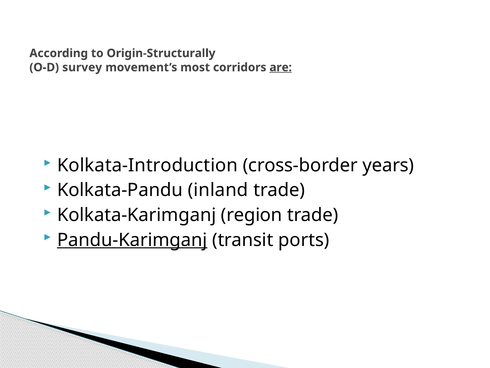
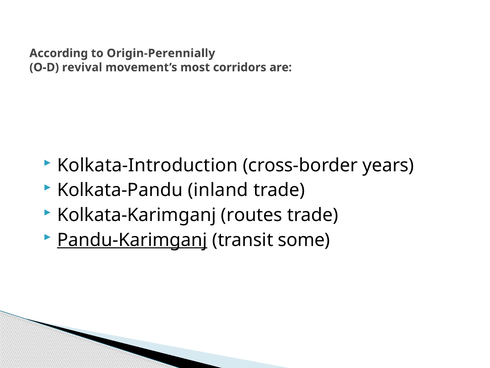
Origin-Structurally: Origin-Structurally -> Origin-Perennially (161, 53)
survey: survey -> revival (82, 67)
are underline: present -> none (281, 67)
region: region -> routes (252, 215)
ports: ports -> some (304, 240)
